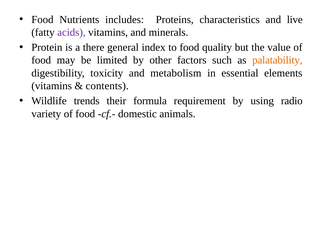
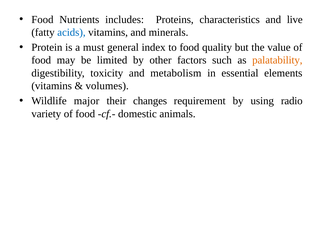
acids colour: purple -> blue (71, 32)
there: there -> must (94, 47)
contents: contents -> volumes (107, 86)
trends: trends -> major (87, 101)
formula: formula -> changes (150, 101)
